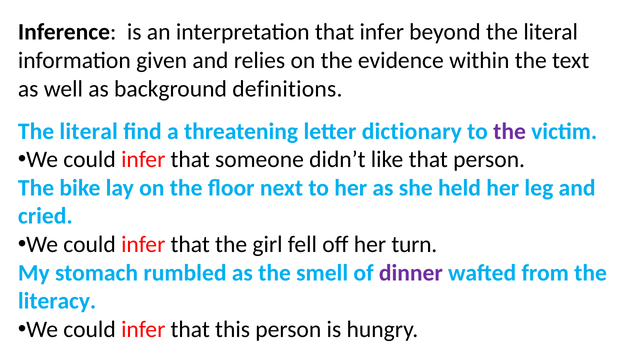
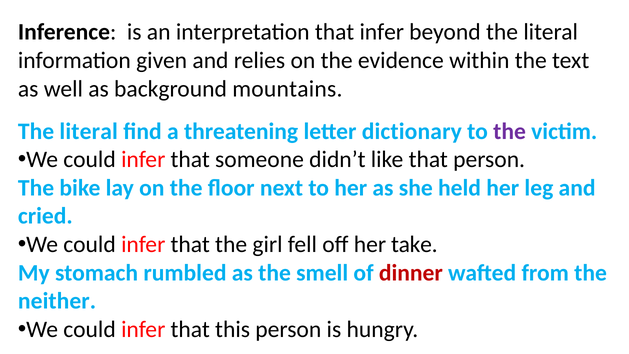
definitions: definitions -> mountains (287, 89)
turn: turn -> take (414, 244)
dinner colour: purple -> red (411, 273)
literacy: literacy -> neither (57, 301)
